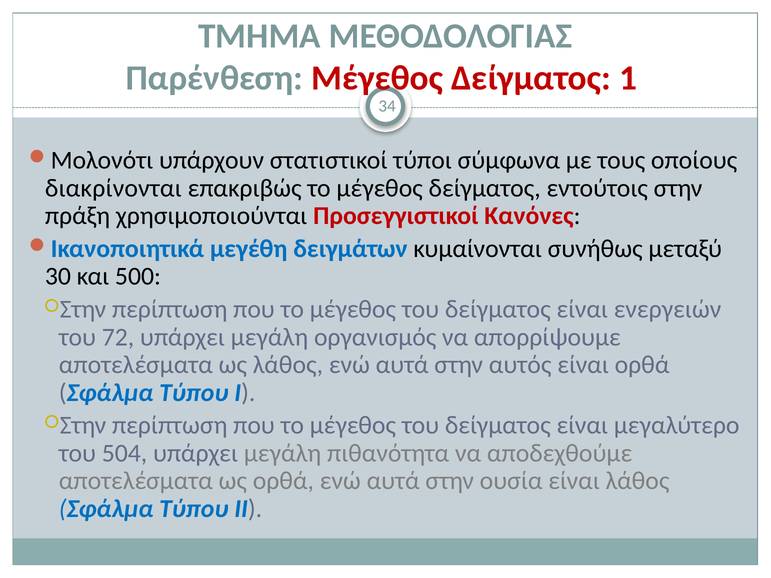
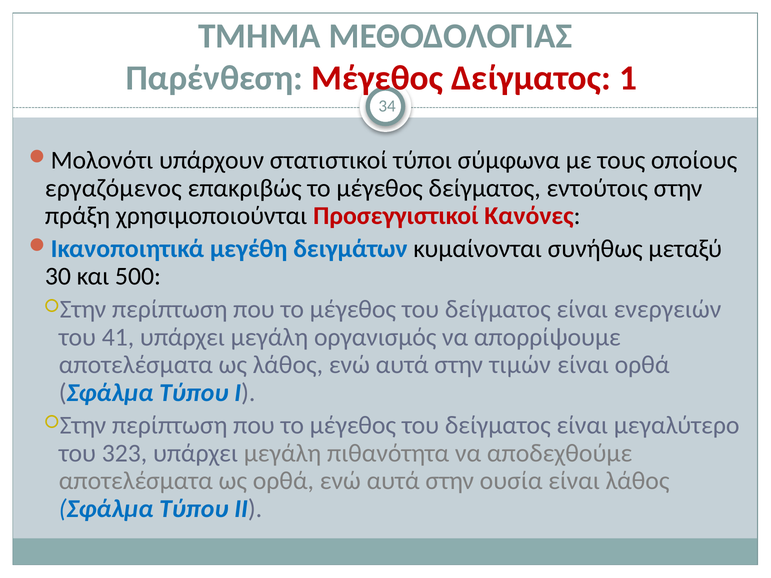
διακρίνονται: διακρίνονται -> εργαζόμενος (113, 188)
72: 72 -> 41 (118, 337)
αυτός: αυτός -> τιμών (520, 365)
504: 504 -> 323 (125, 453)
